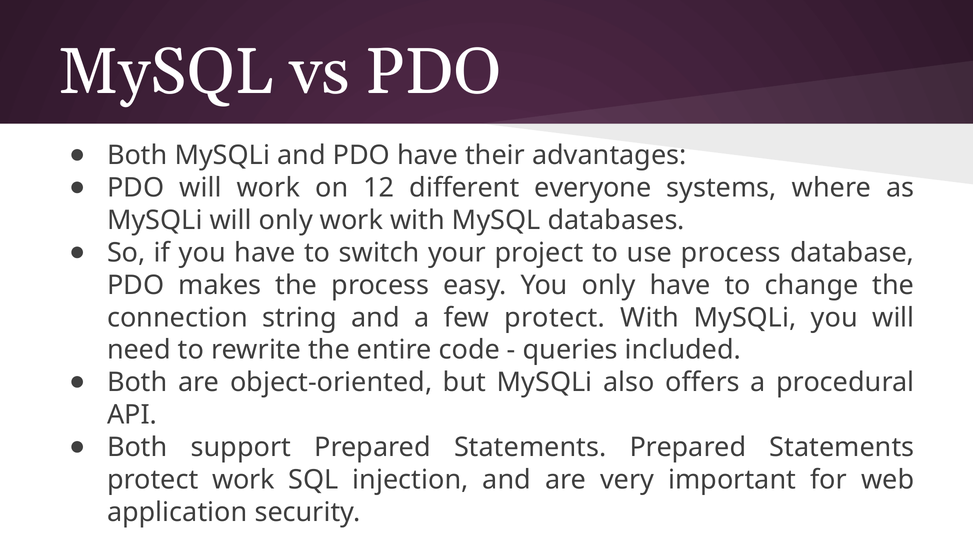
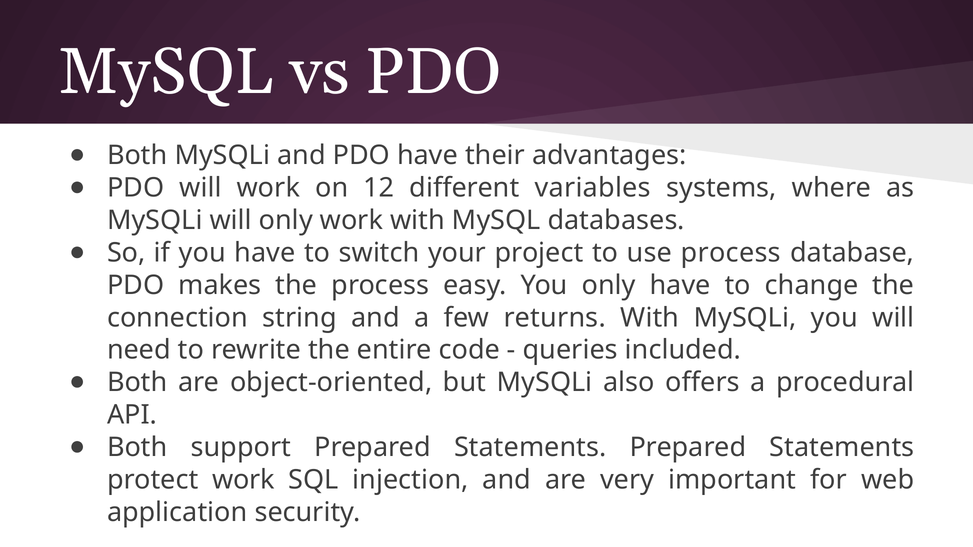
everyone: everyone -> variables (593, 188)
few protect: protect -> returns (555, 318)
